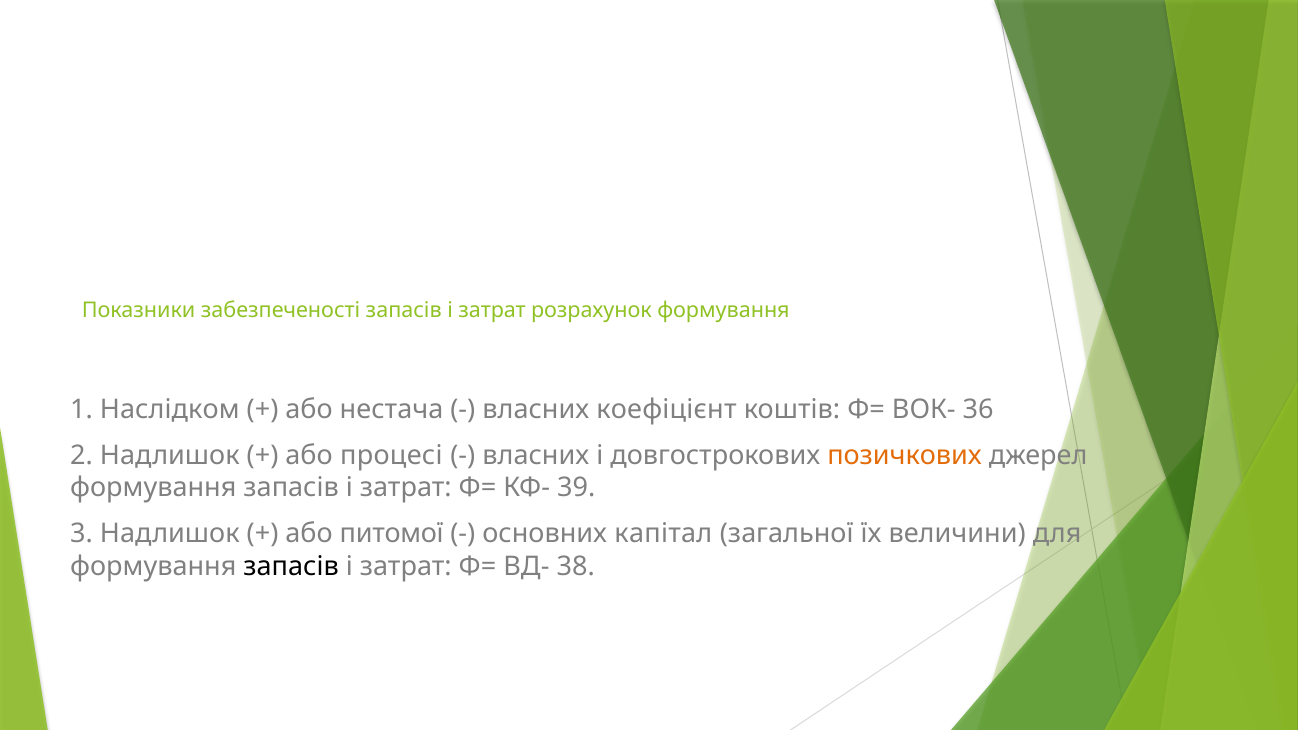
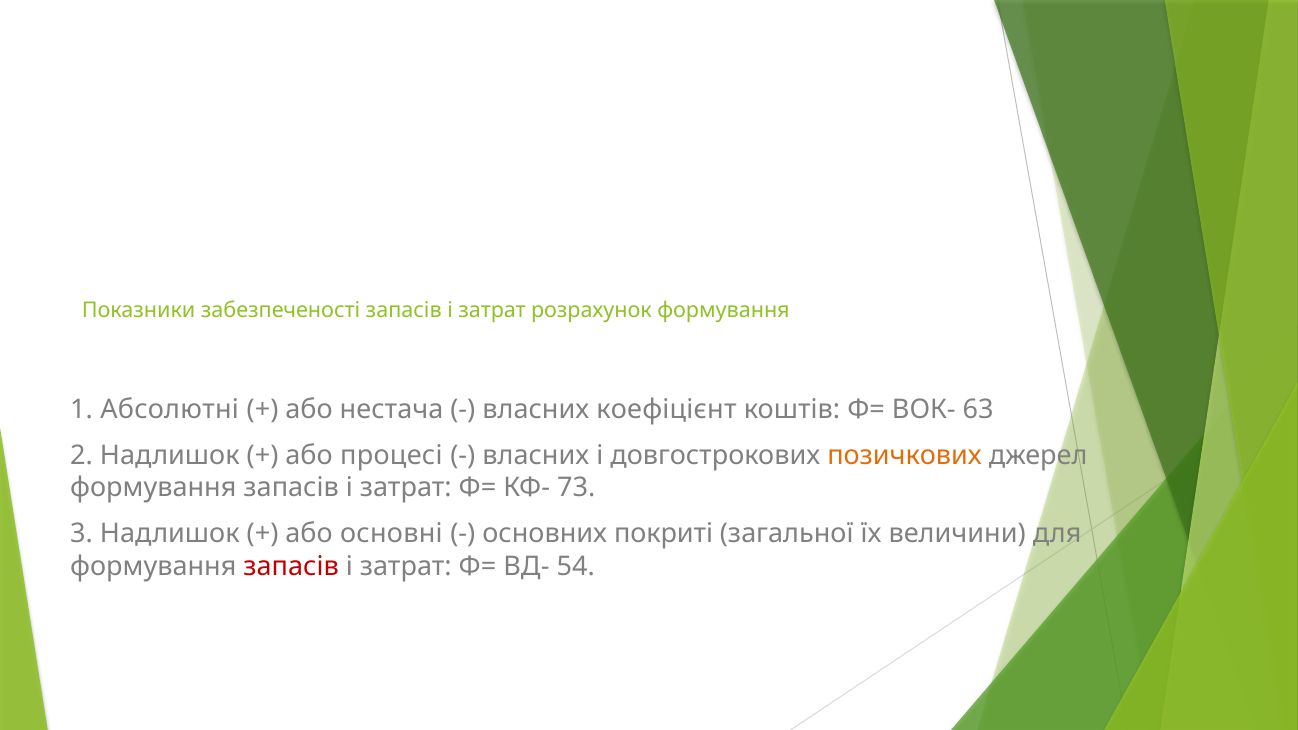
Наслідком: Наслідком -> Абсолютні (170, 409)
36: 36 -> 63 (978, 409)
39: 39 -> 73 (576, 488)
питомої: питомої -> основні (391, 534)
капітал: капітал -> покриті (664, 534)
запасів colour: black -> red (291, 566)
38: 38 -> 54 (576, 566)
